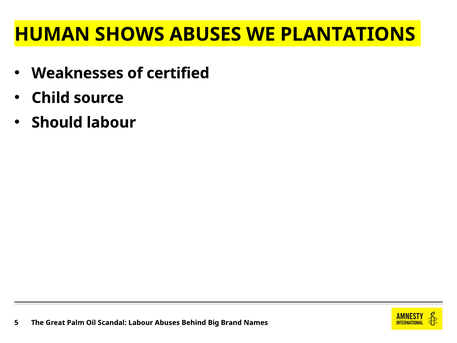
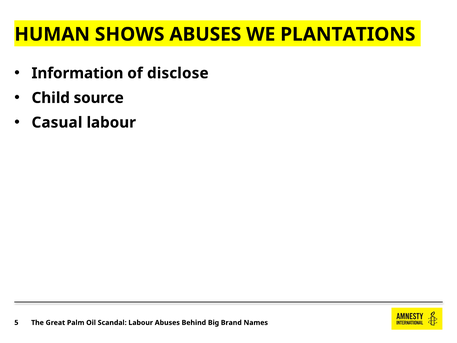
Weaknesses: Weaknesses -> Information (77, 73)
certified: certified -> disclose (178, 73)
Should: Should -> Casual (57, 122)
